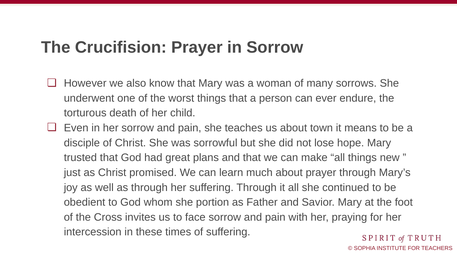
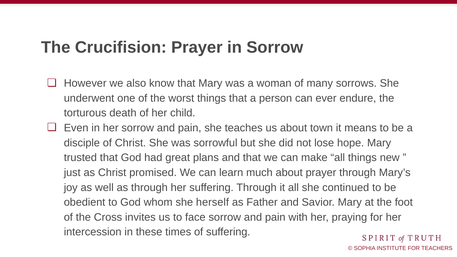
portion: portion -> herself (212, 202)
